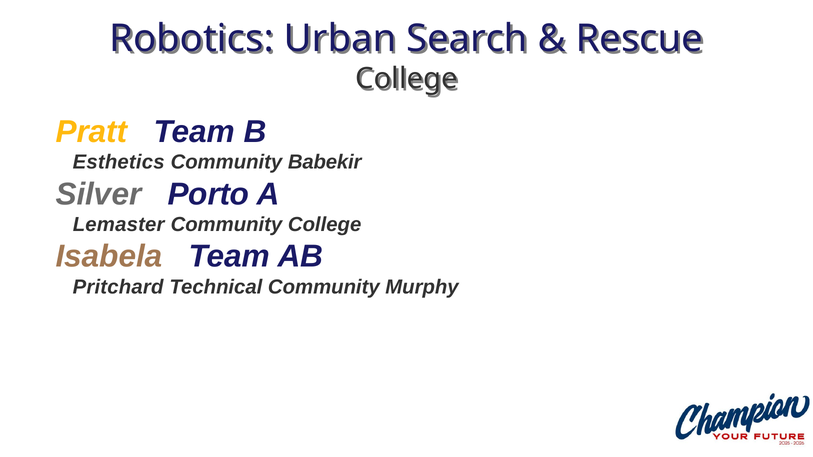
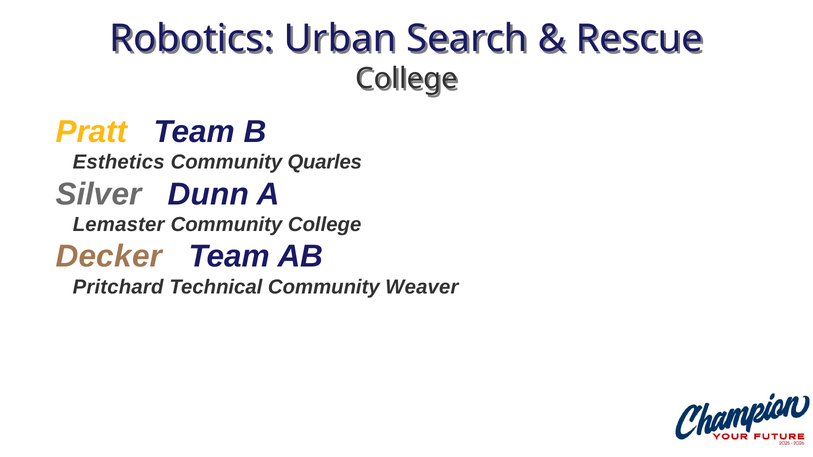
Babekir: Babekir -> Quarles (325, 162)
Porto: Porto -> Dunn (208, 194)
Isabela: Isabela -> Decker (109, 257)
Murphy: Murphy -> Weaver (422, 287)
